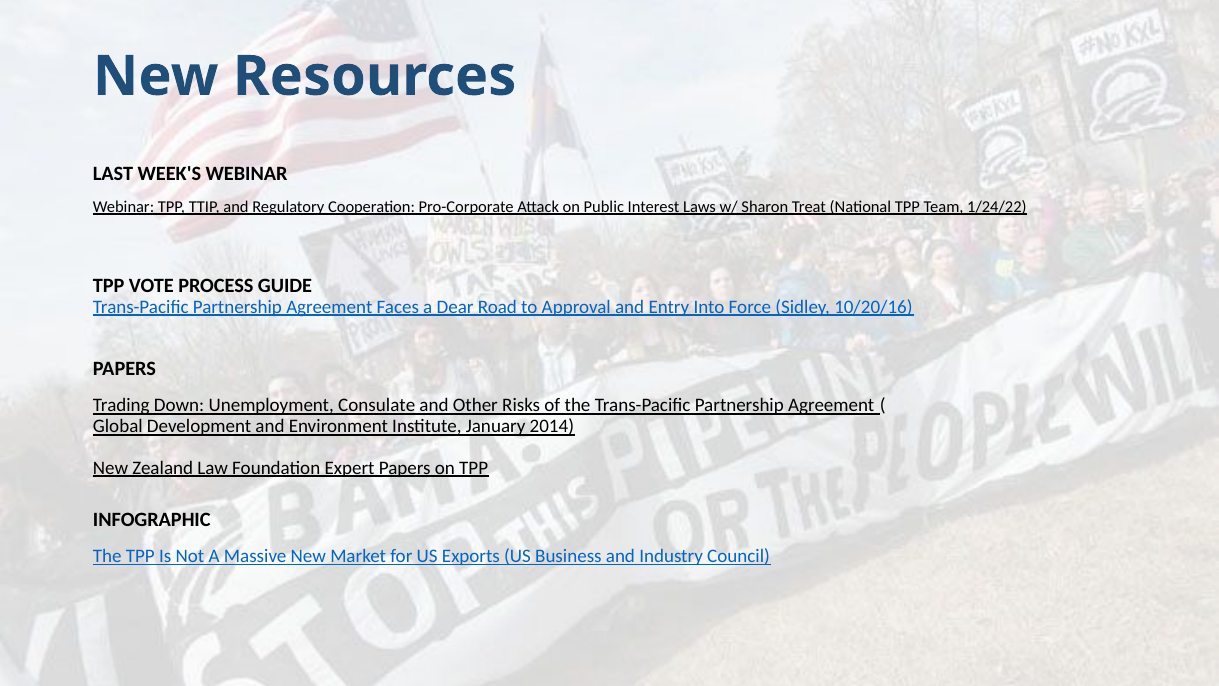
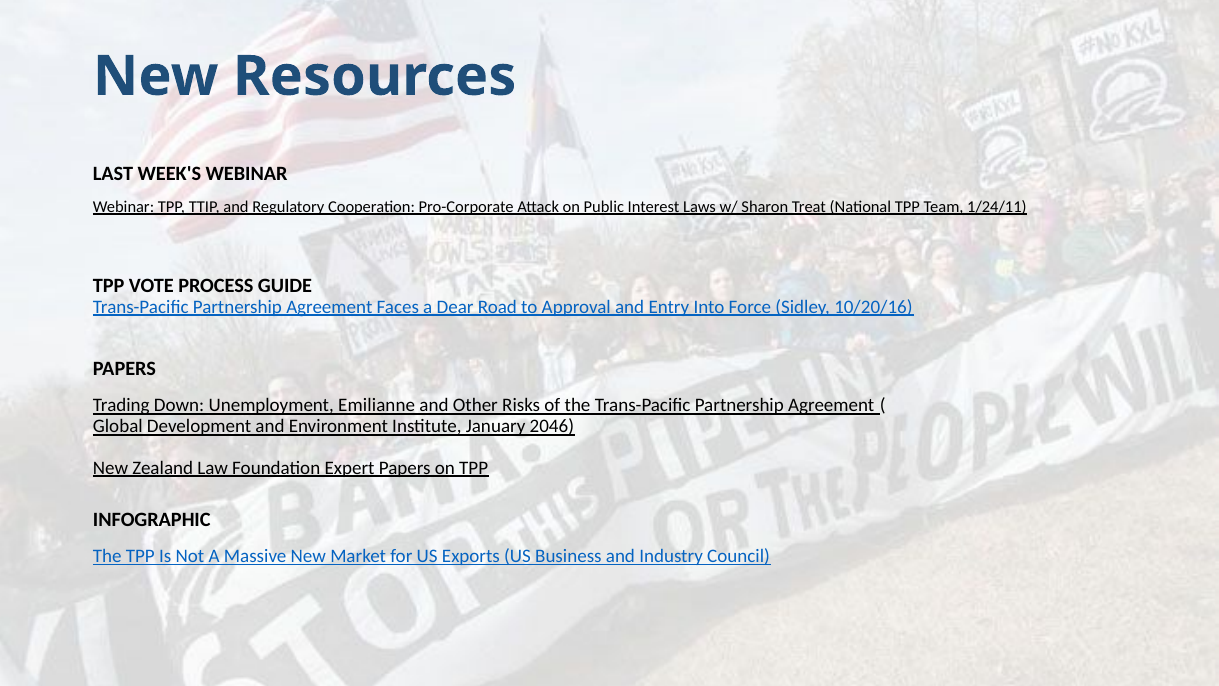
1/24/22: 1/24/22 -> 1/24/11 (997, 207)
Consulate: Consulate -> Emilianne (377, 405)
2014: 2014 -> 2046 (552, 426)
